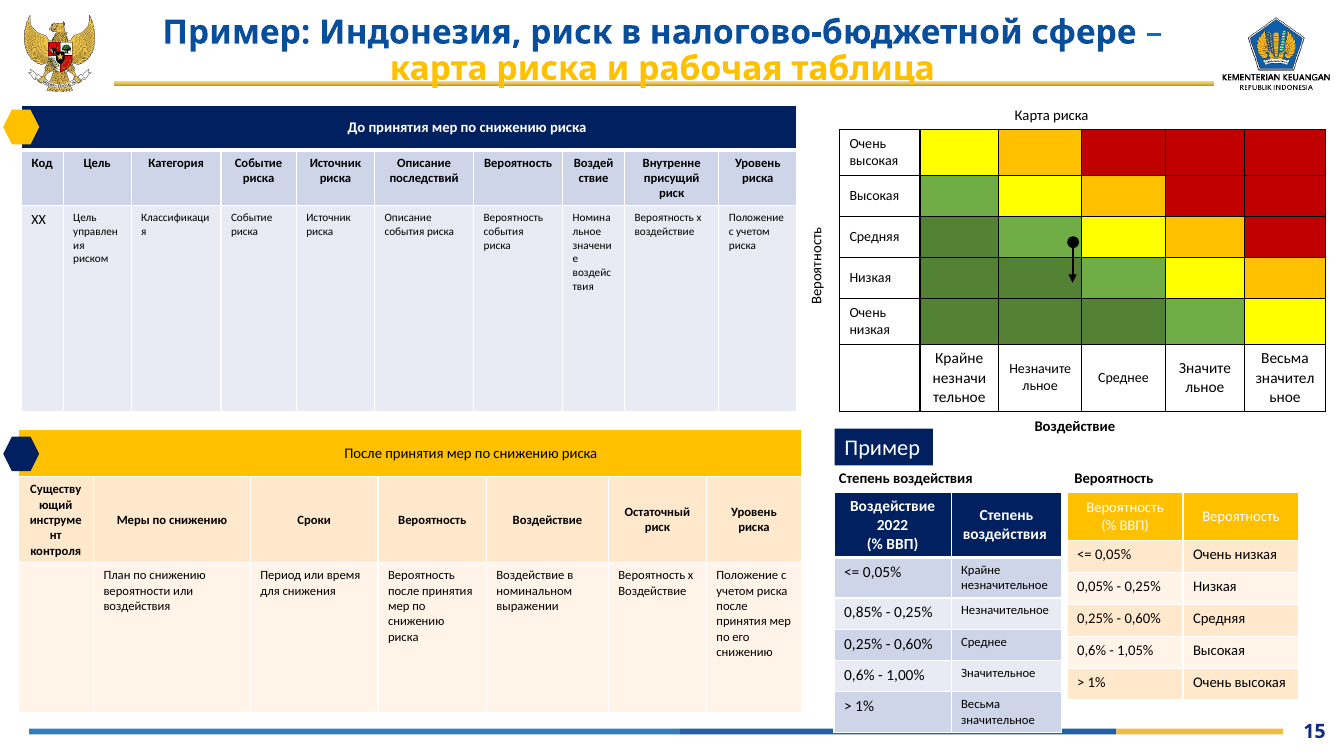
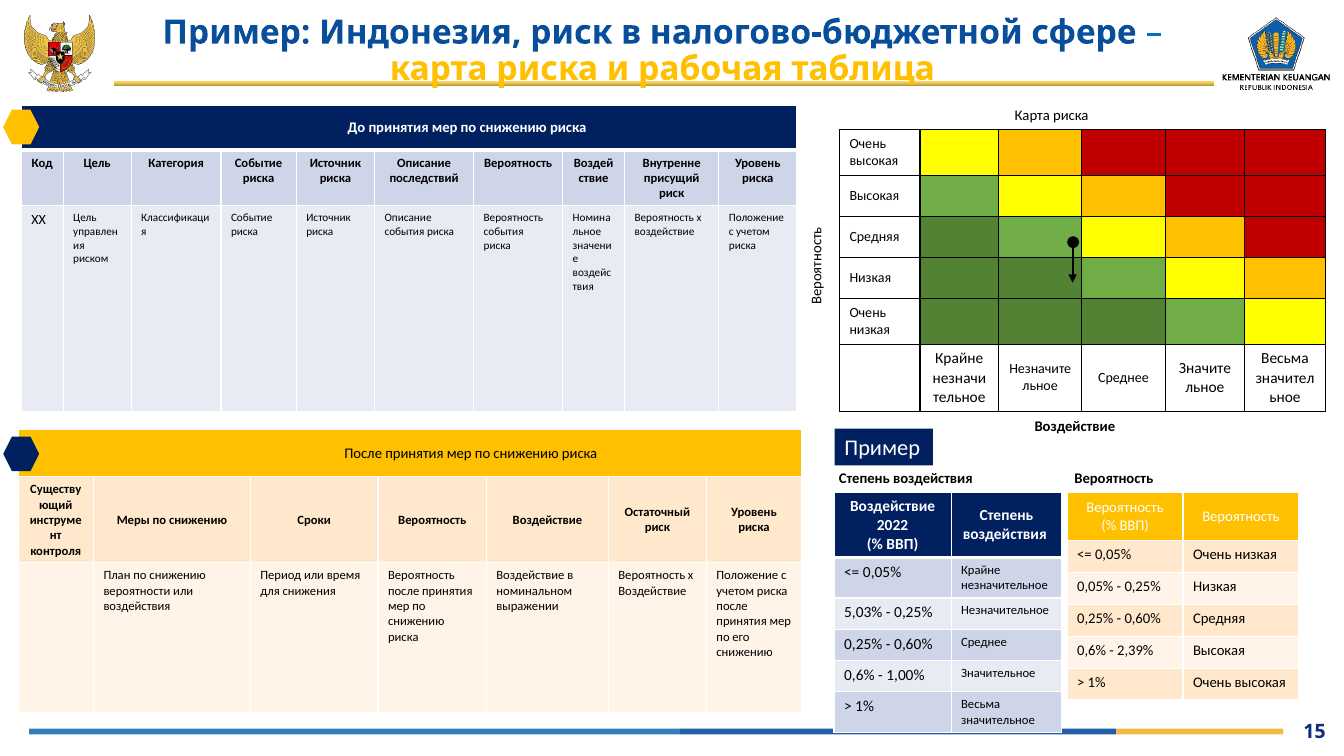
0,85%: 0,85% -> 5,03% (863, 613)
1,05%: 1,05% -> 2,39% (1135, 650)
